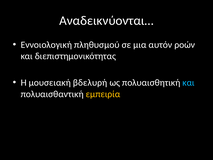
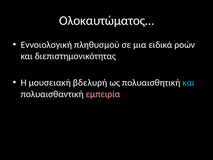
Αναδεικνύονται…: Αναδεικνύονται… -> Ολοκαυτώματος… (107, 21)
αυτόν: αυτόν -> ειδικά (160, 45)
εμπειρία colour: yellow -> pink (103, 94)
